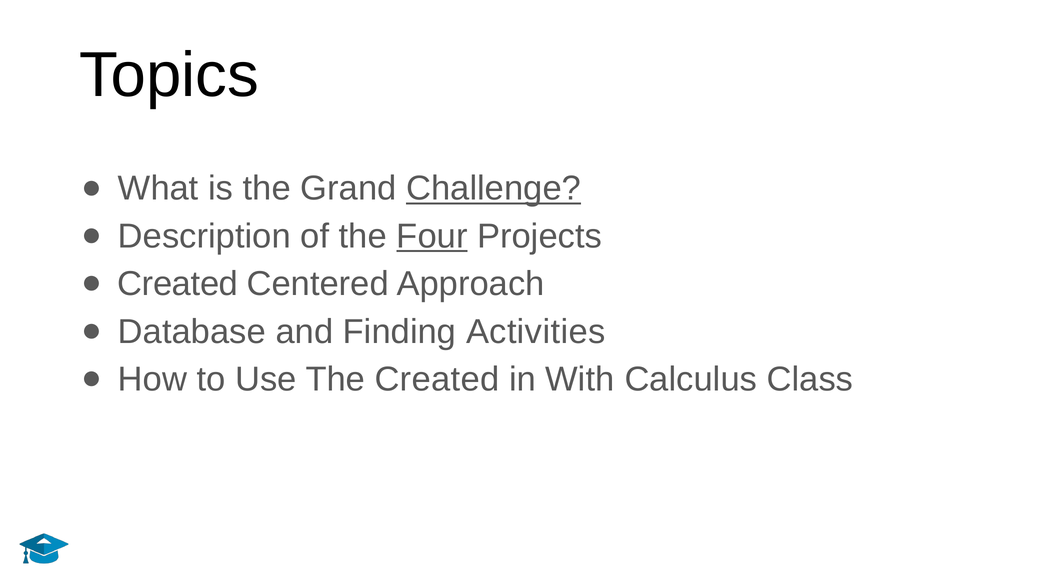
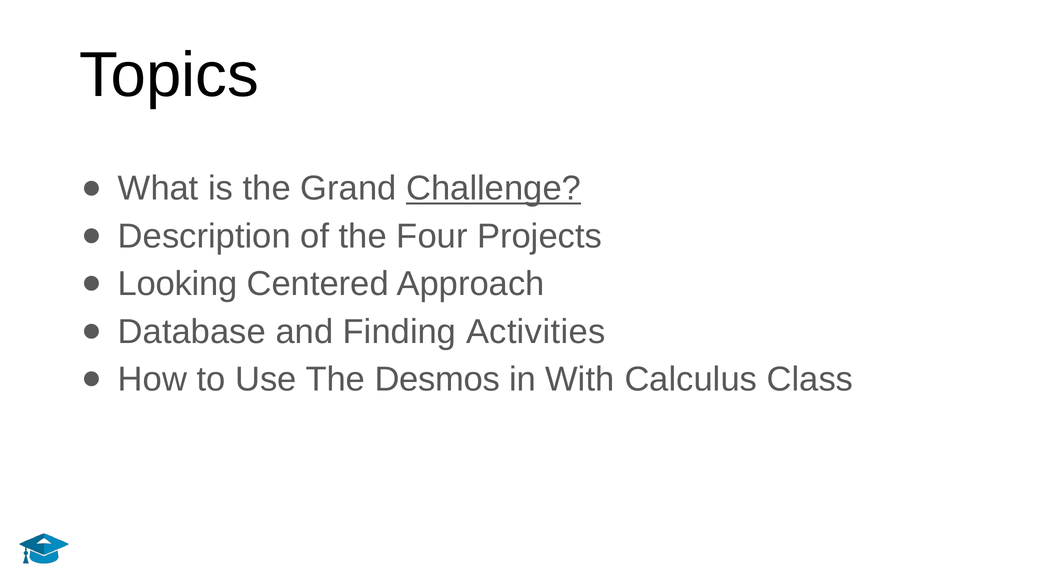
Four underline: present -> none (432, 236)
Created: Created -> Looking (178, 284)
The Created: Created -> Desmos (437, 380)
